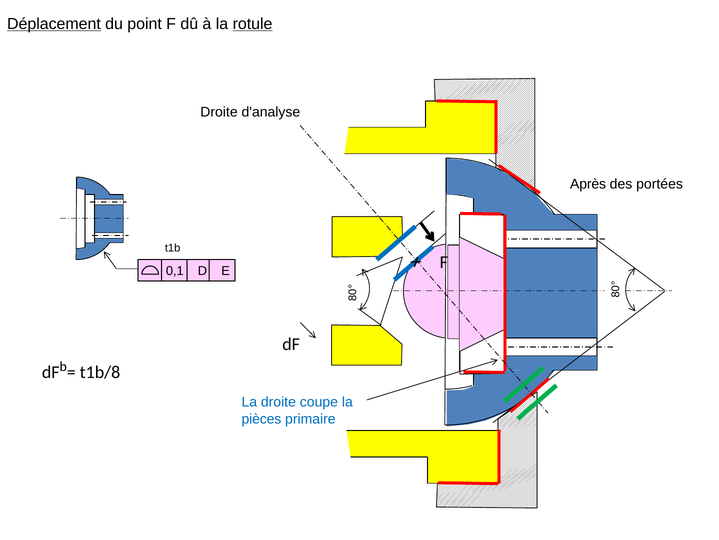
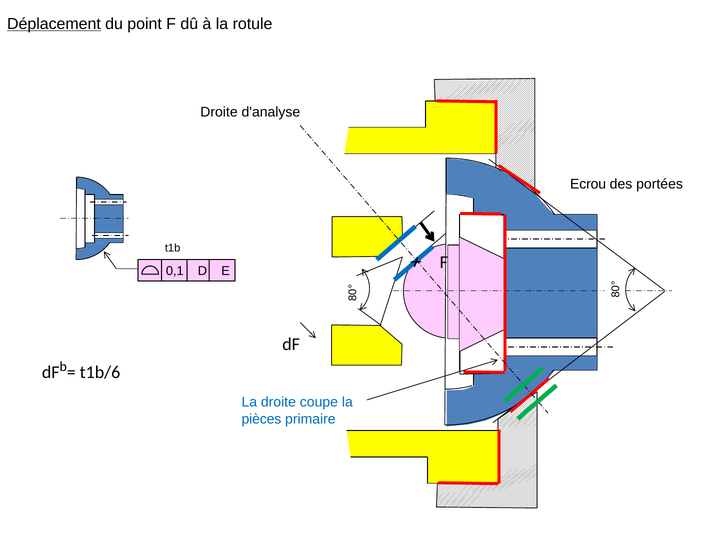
rotule underline: present -> none (253, 24)
Après: Après -> Ecrou (588, 184)
t1b/8: t1b/8 -> t1b/6 (100, 372)
